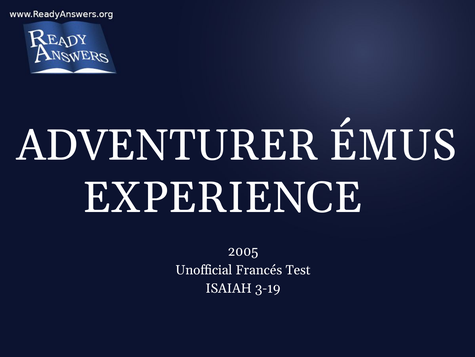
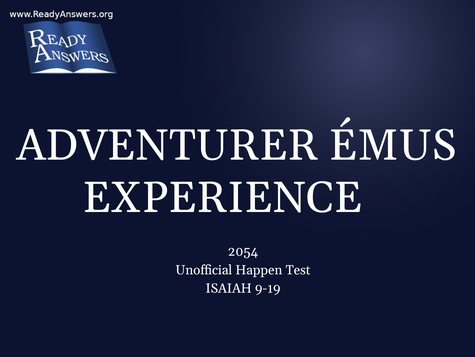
2005: 2005 -> 2054 (243, 251)
Francés: Francés -> Happen (259, 269)
3-19: 3-19 -> 9-19 (268, 288)
